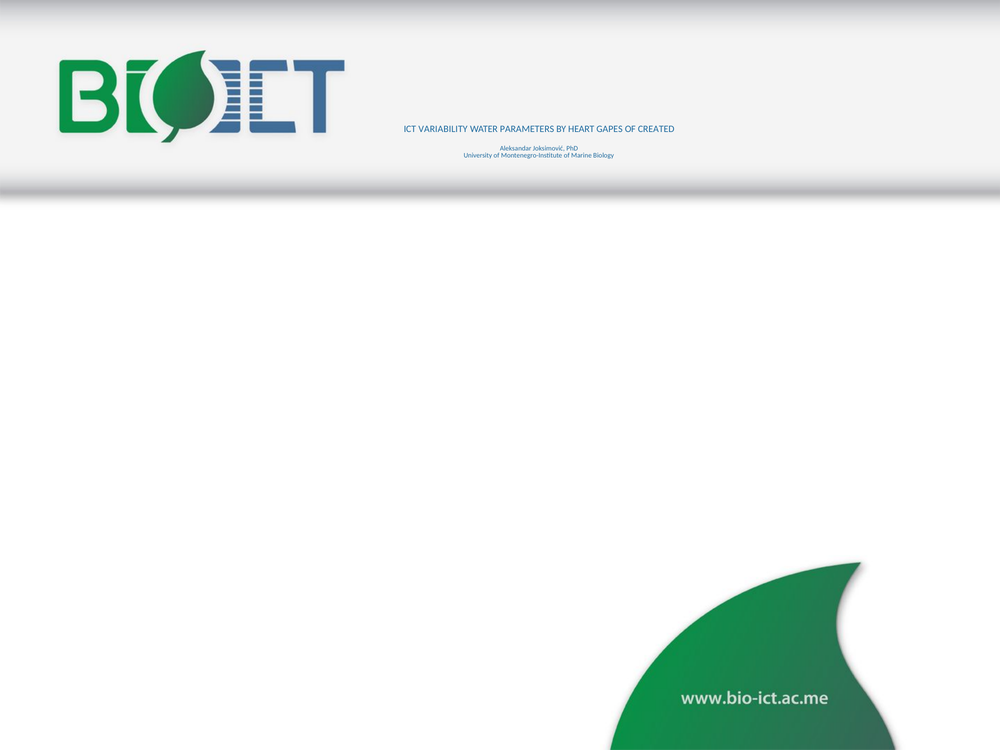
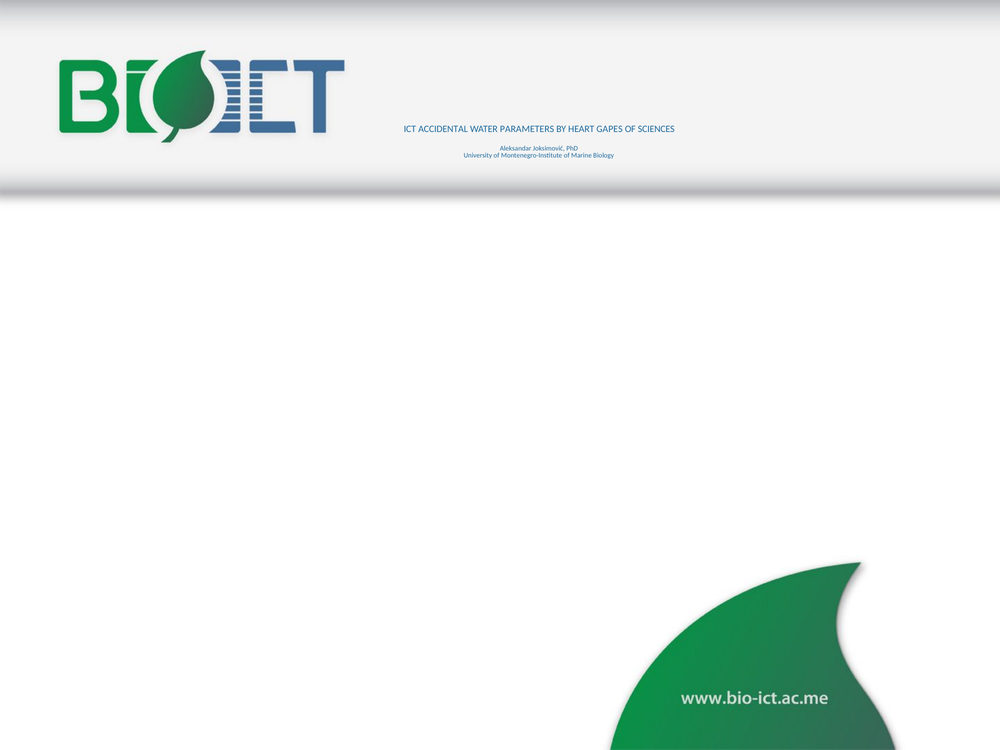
VARIABILITY: VARIABILITY -> ACCIDENTAL (443, 129)
CREATED: CREATED -> SCIENCES (656, 129)
